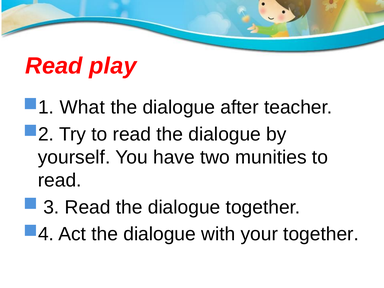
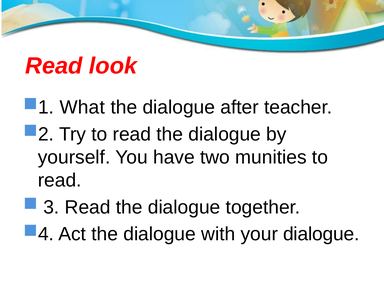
play: play -> look (113, 66)
your together: together -> dialogue (321, 234)
